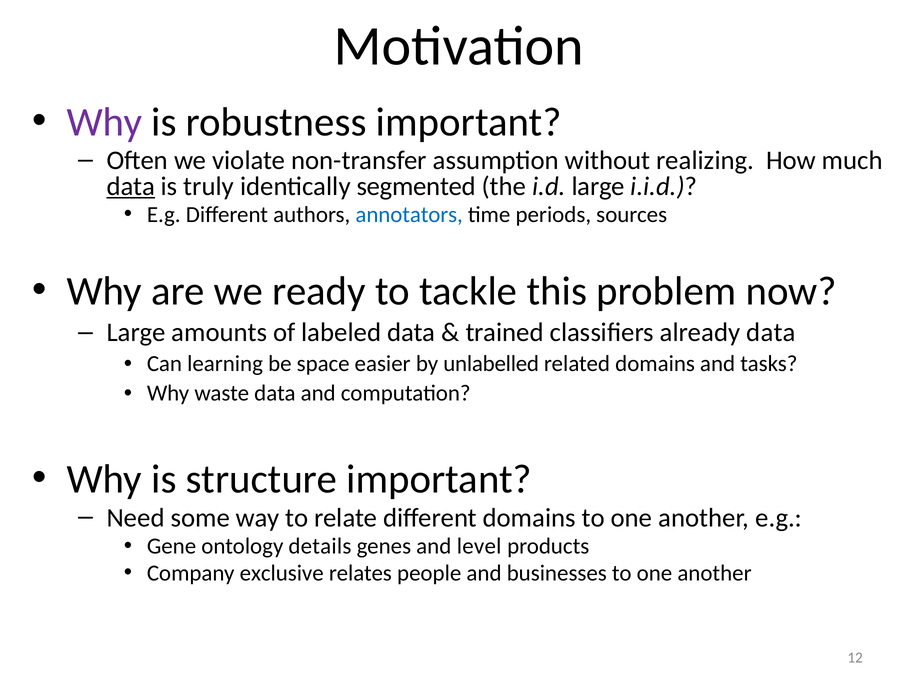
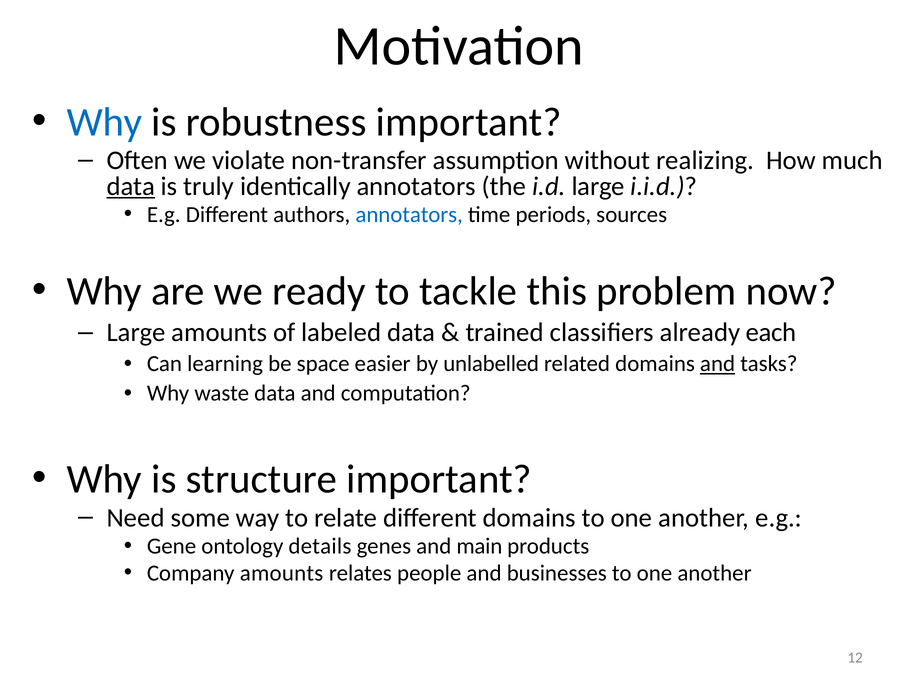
Why colour: purple -> blue (104, 122)
identically segmented: segmented -> annotators (416, 186)
already data: data -> each (771, 332)
and underline: none -> present (718, 364)
level: level -> main (479, 546)
Company exclusive: exclusive -> amounts (282, 573)
